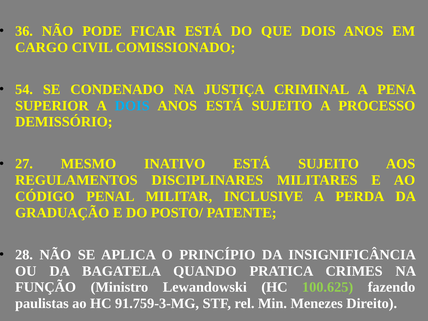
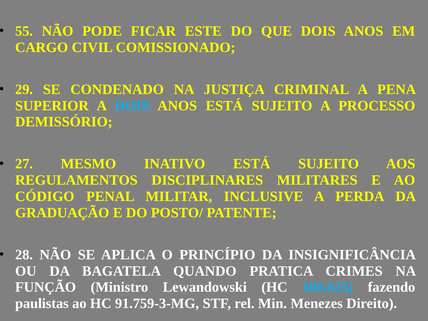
36: 36 -> 55 (24, 31)
FICAR ESTÁ: ESTÁ -> ESTE (203, 31)
54: 54 -> 29 (24, 89)
100.625 colour: light green -> light blue (328, 287)
